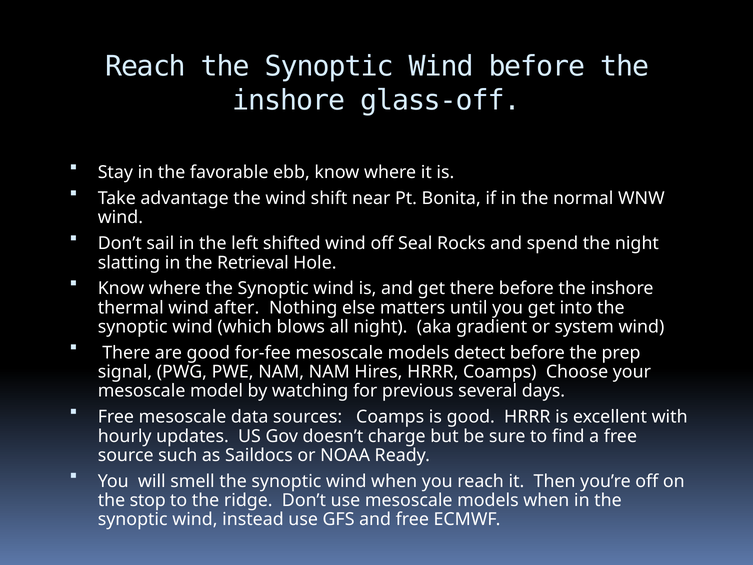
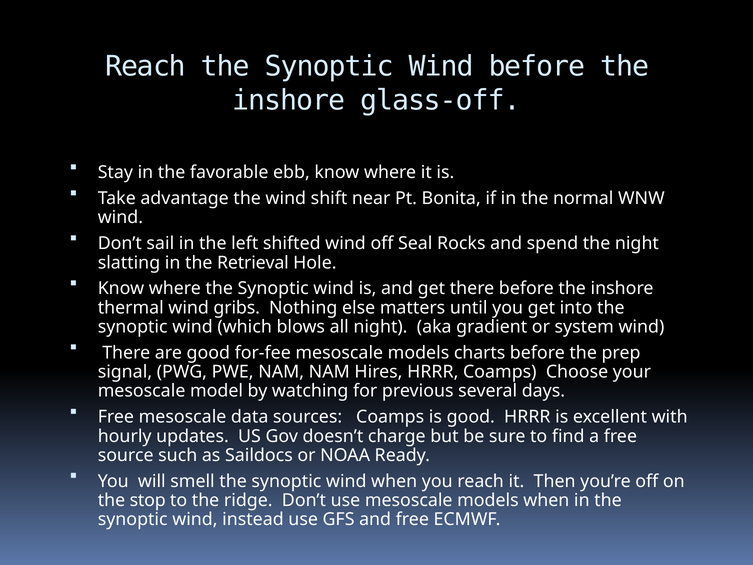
after: after -> gribs (237, 308)
detect: detect -> charts (480, 353)
